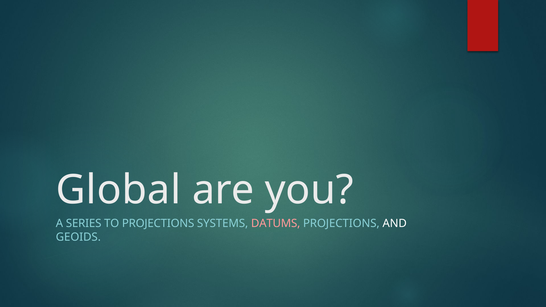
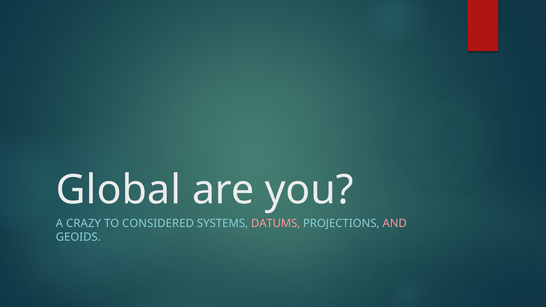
SERIES: SERIES -> CRAZY (84, 224)
TO PROJECTIONS: PROJECTIONS -> CONSIDERED (158, 224)
AND colour: white -> pink (395, 224)
